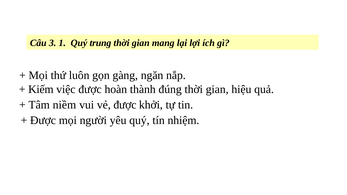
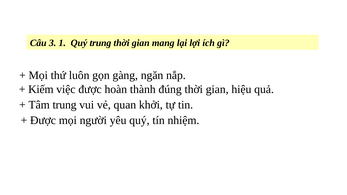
Tâm niềm: niềm -> trung (65, 105)
vẻ được: được -> quan (125, 105)
